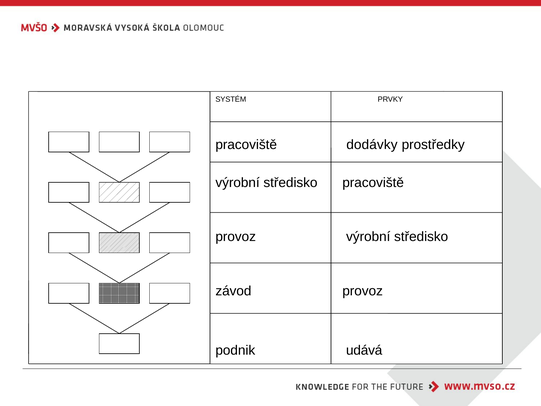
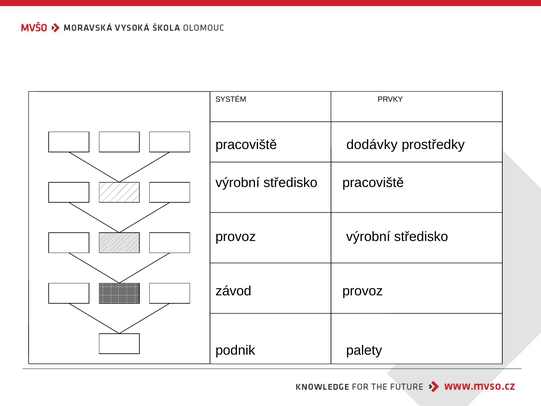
udává: udává -> palety (364, 350)
